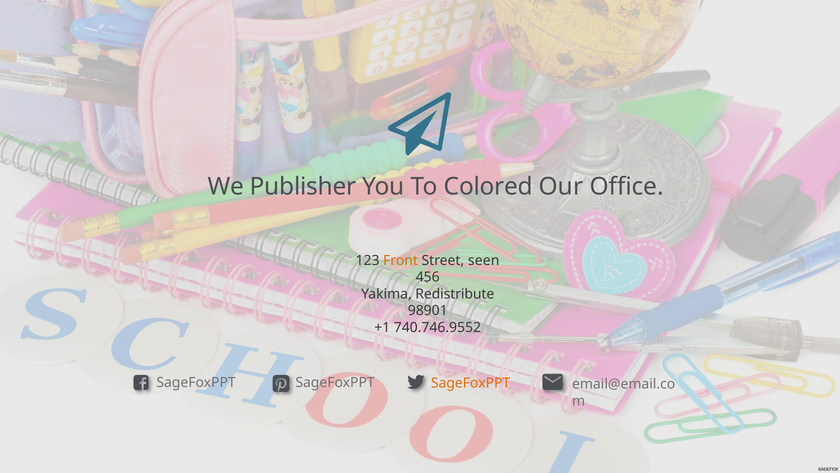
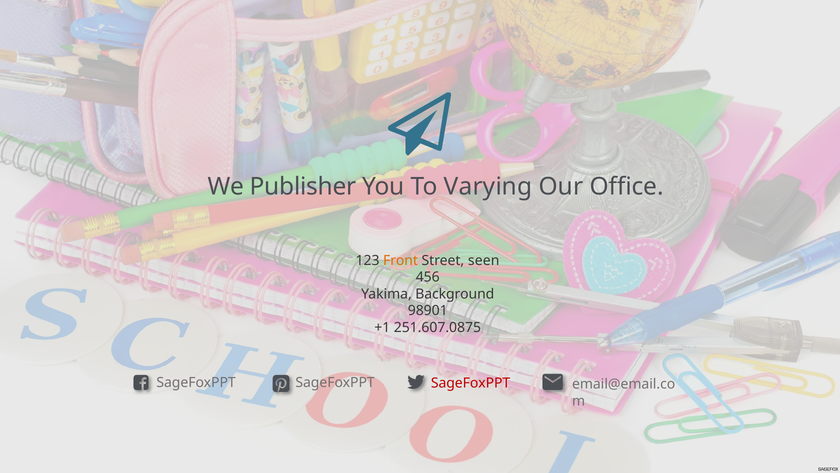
Colored: Colored -> Varying (488, 187)
Redistribute: Redistribute -> Background (455, 294)
740.746.9552: 740.746.9552 -> 251.607.0875 (437, 327)
SageFoxPPT colour: orange -> red (471, 383)
